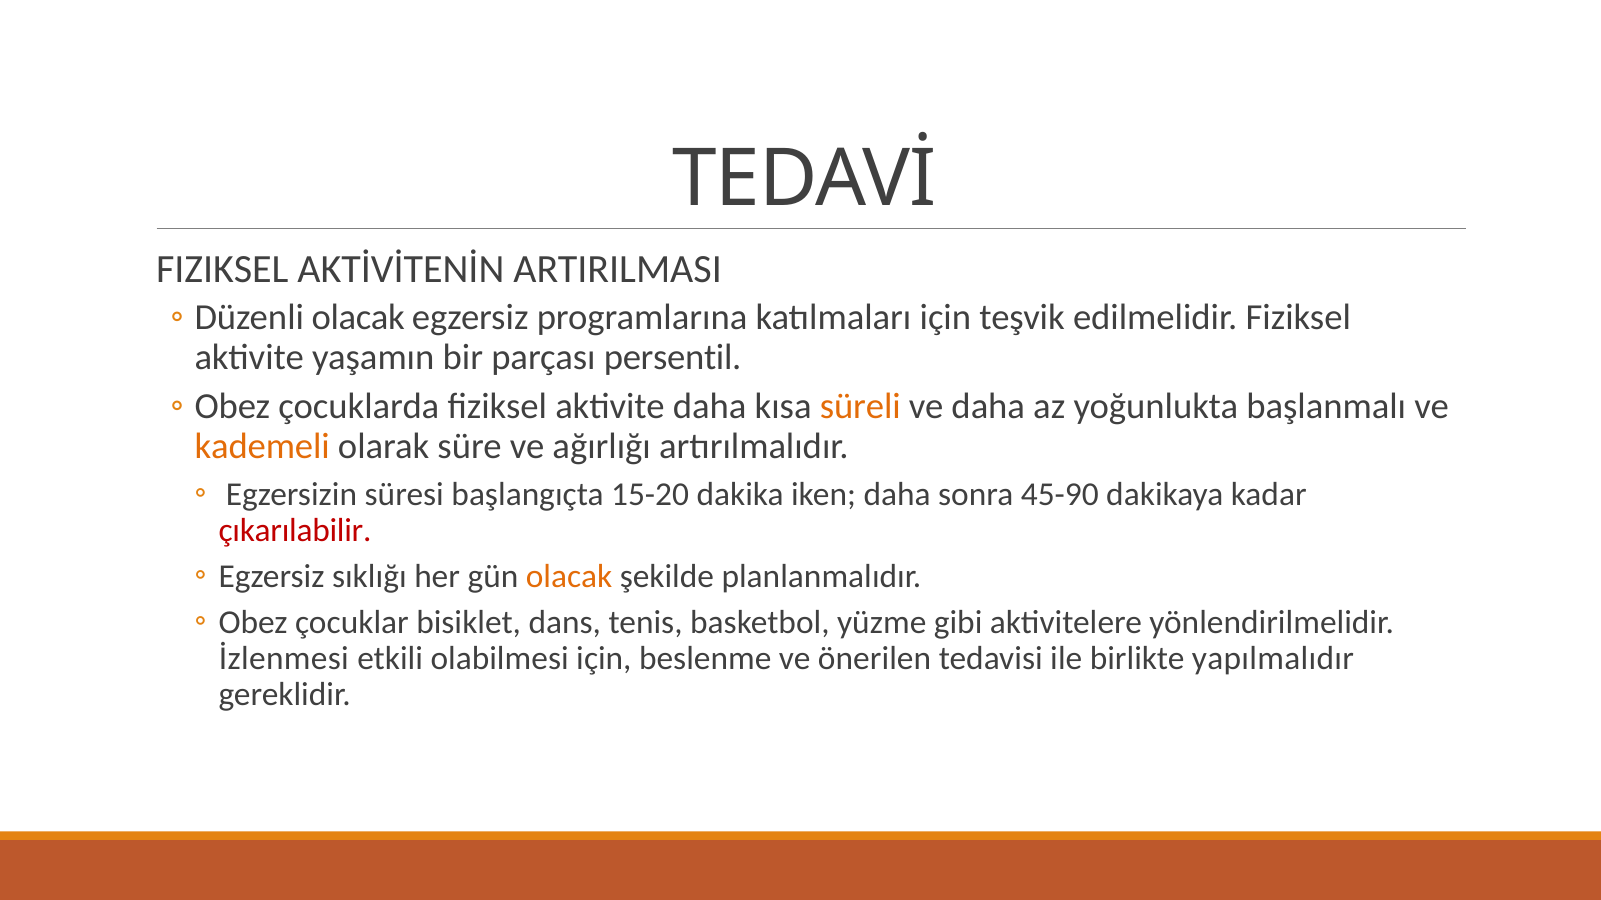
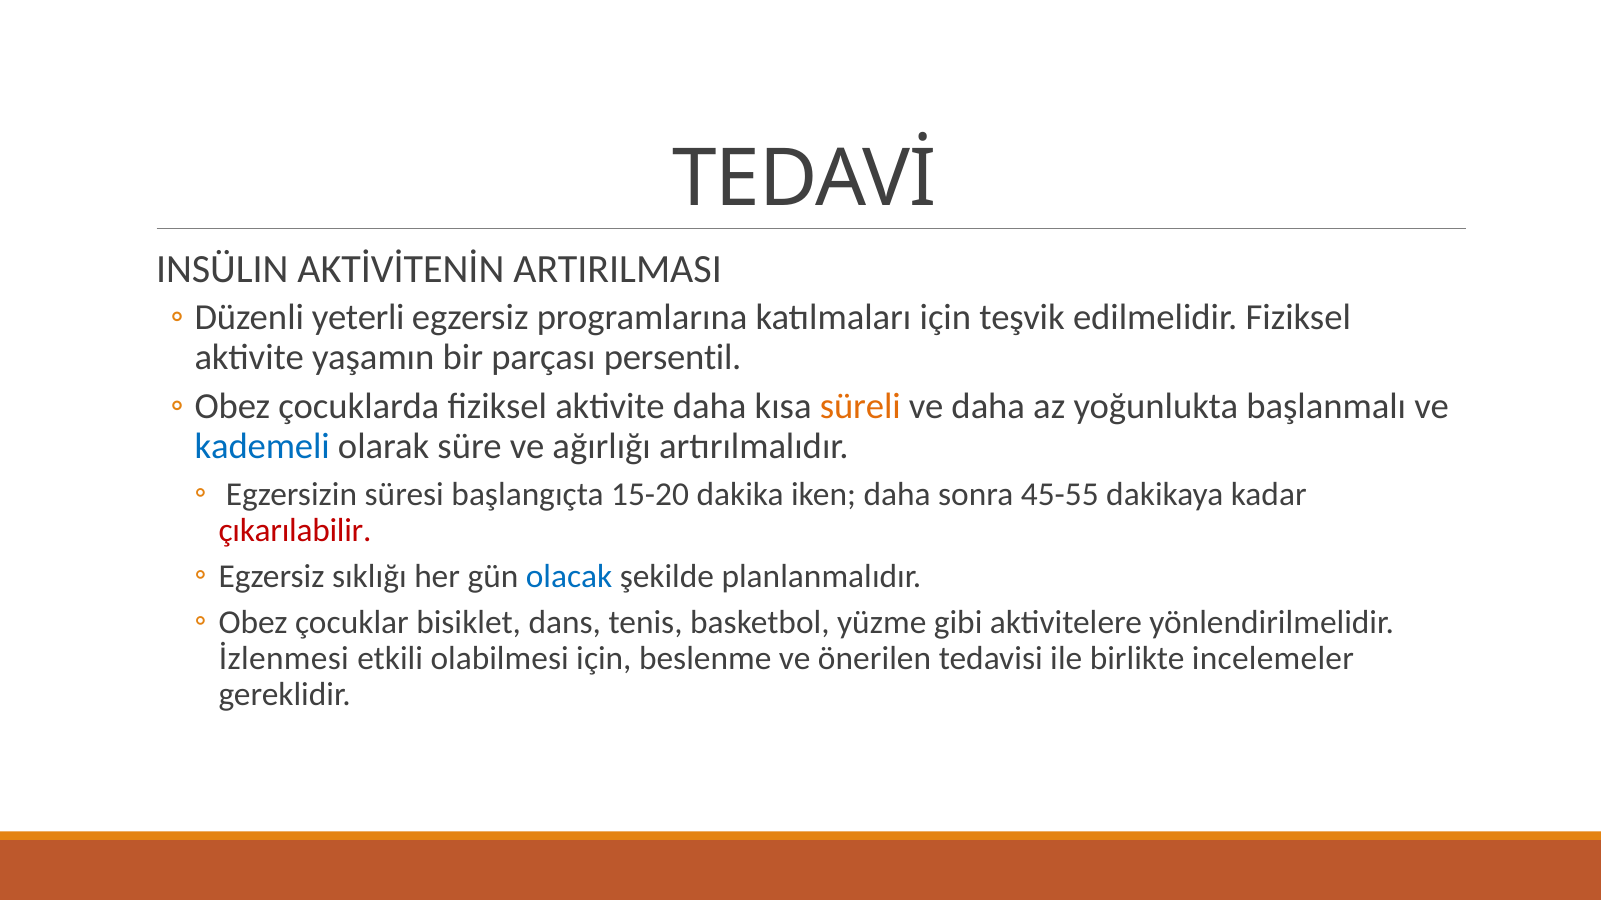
FIZIKSEL: FIZIKSEL -> INSÜLIN (222, 270)
Düzenli olacak: olacak -> yeterli (358, 318)
kademeli colour: orange -> blue (262, 447)
45-90: 45-90 -> 45-55 (1060, 494)
olacak colour: orange -> blue (569, 577)
yapılmalıdır: yapılmalıdır -> incelemeler (1273, 659)
